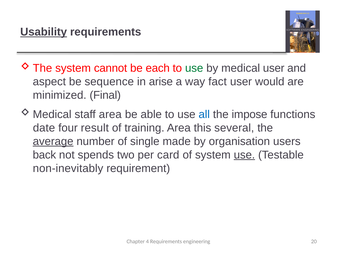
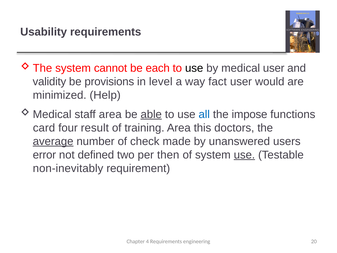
Usability underline: present -> none (44, 32)
use colour: green -> black (194, 68)
aspect: aspect -> validity (49, 82)
sequence: sequence -> provisions (109, 82)
arise: arise -> level (161, 82)
Final: Final -> Help (105, 95)
able underline: none -> present (151, 114)
date: date -> card (44, 128)
several: several -> doctors (234, 128)
single: single -> check (145, 141)
organisation: organisation -> unanswered (239, 141)
back: back -> error (44, 155)
spends: spends -> defined (96, 155)
card: card -> then (168, 155)
